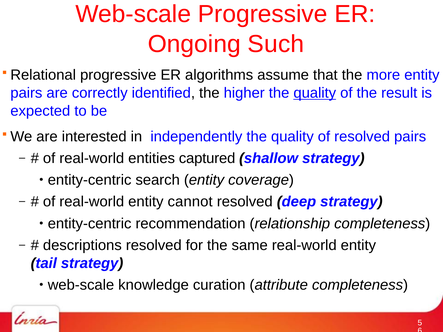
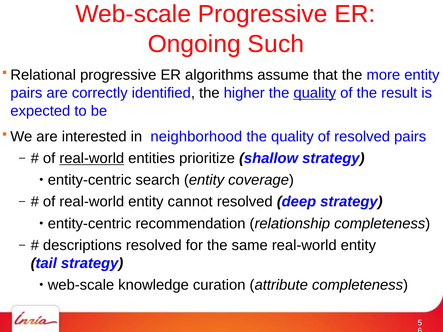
independently: independently -> neighborhood (196, 137)
real-world underline: none -> present (92, 158)
captured: captured -> prioritize (207, 158)
